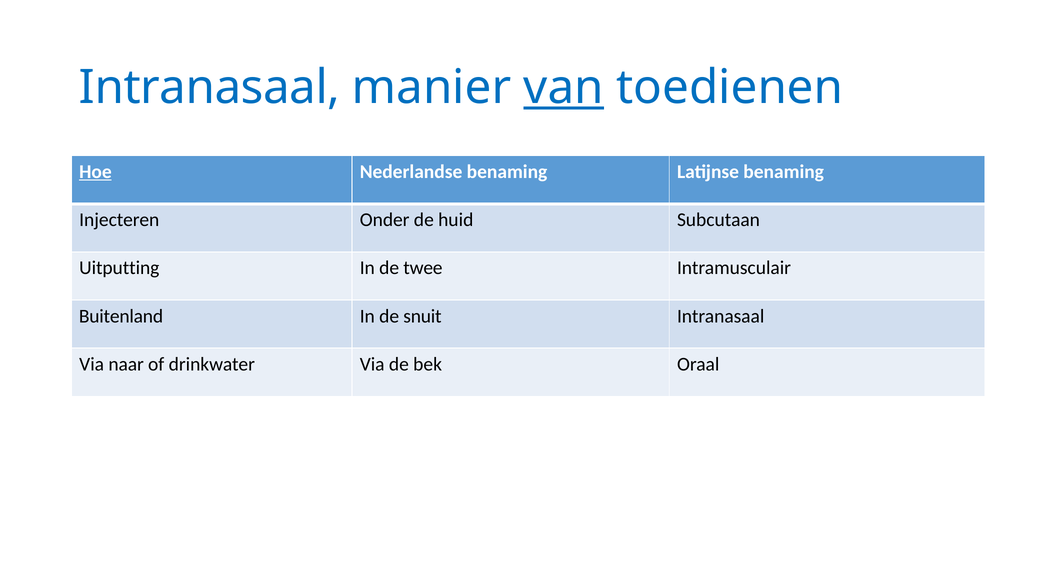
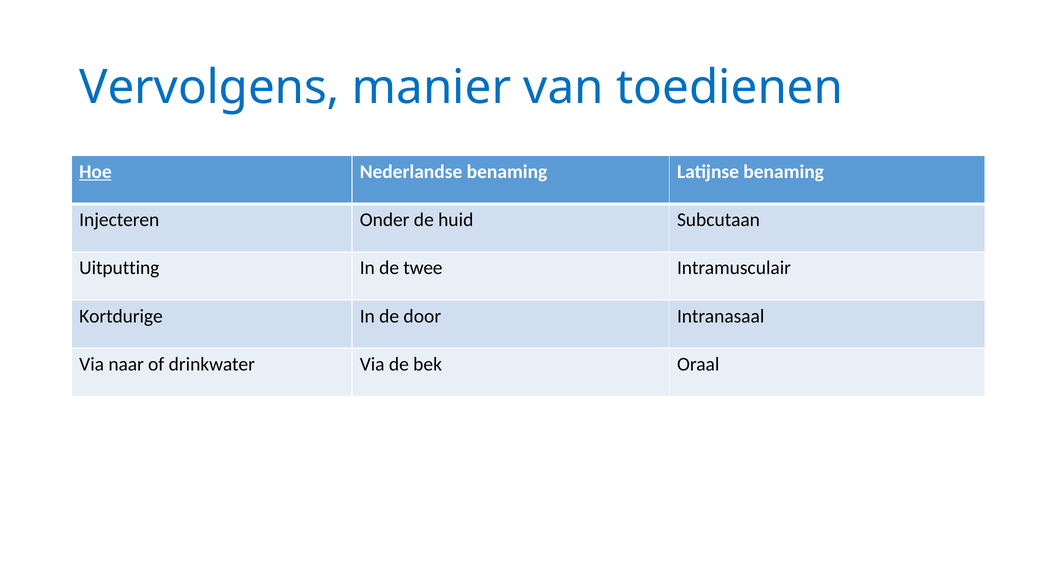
Intranasaal: Intranasaal -> Vervolgens (209, 87)
van underline: present -> none (564, 87)
Buitenland: Buitenland -> Kortdurige (121, 316)
snuit: snuit -> door (422, 316)
